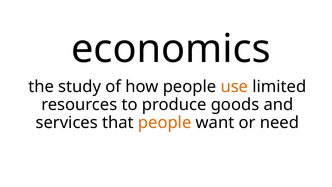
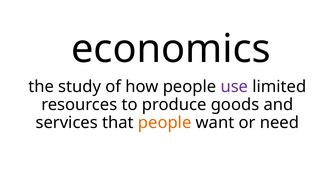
use colour: orange -> purple (234, 87)
